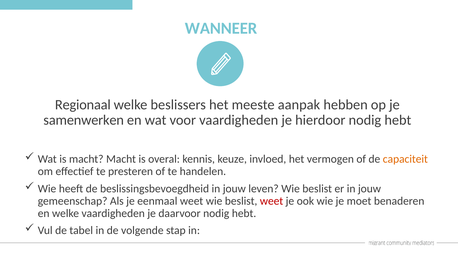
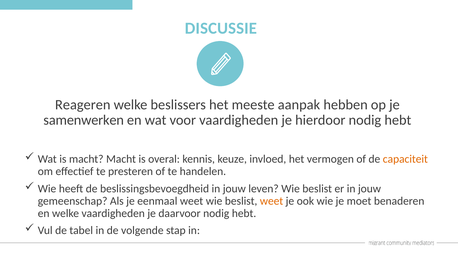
WANNEER: WANNEER -> DISCUSSIE (221, 28)
Regionaal: Regionaal -> Reageren (83, 104)
weet colour: red -> orange (272, 201)
